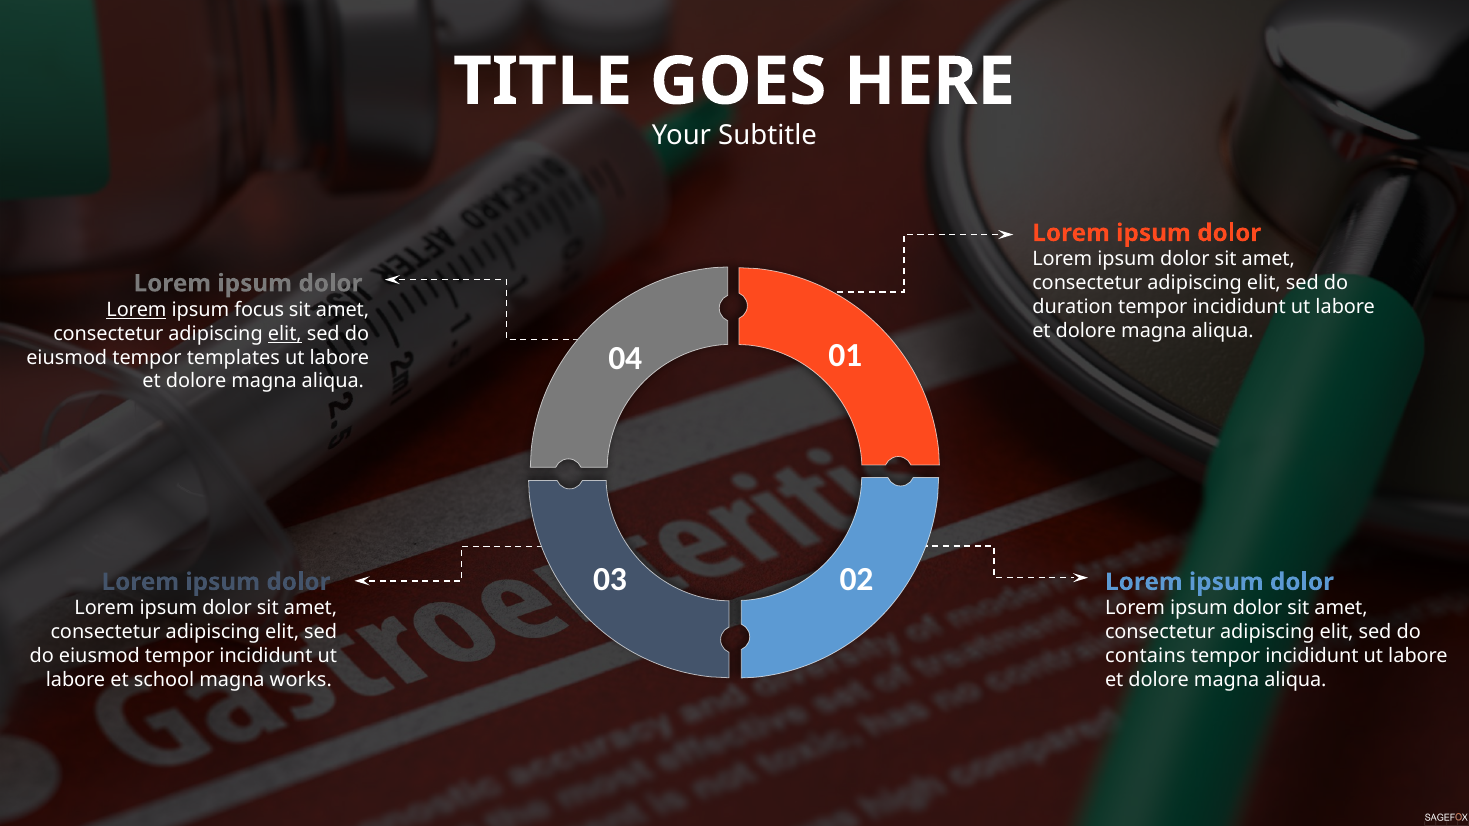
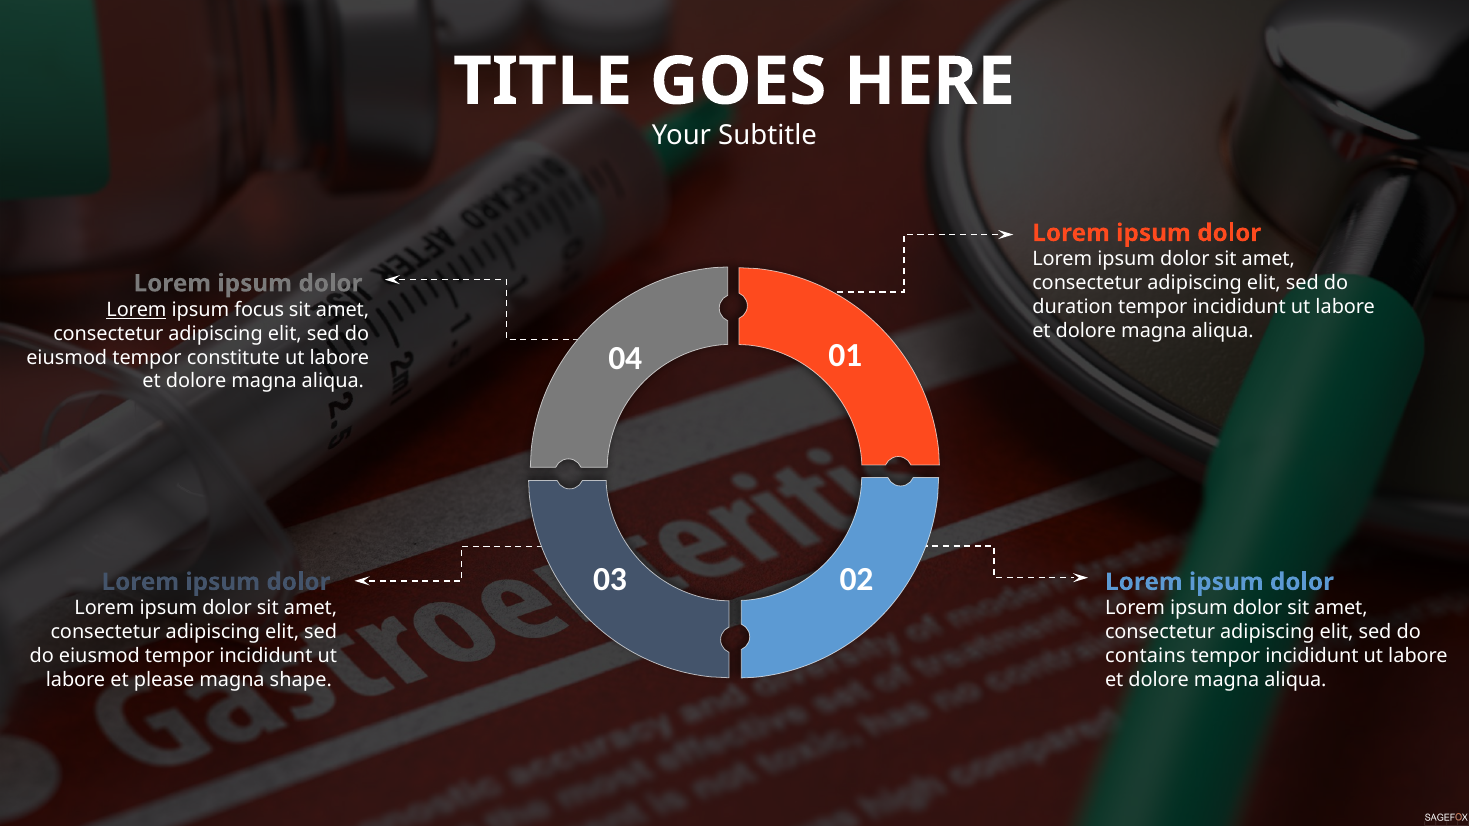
elit underline: present -> none (285, 334)
templates: templates -> constitute (233, 358)
school: school -> please (164, 680)
works: works -> shape (301, 680)
